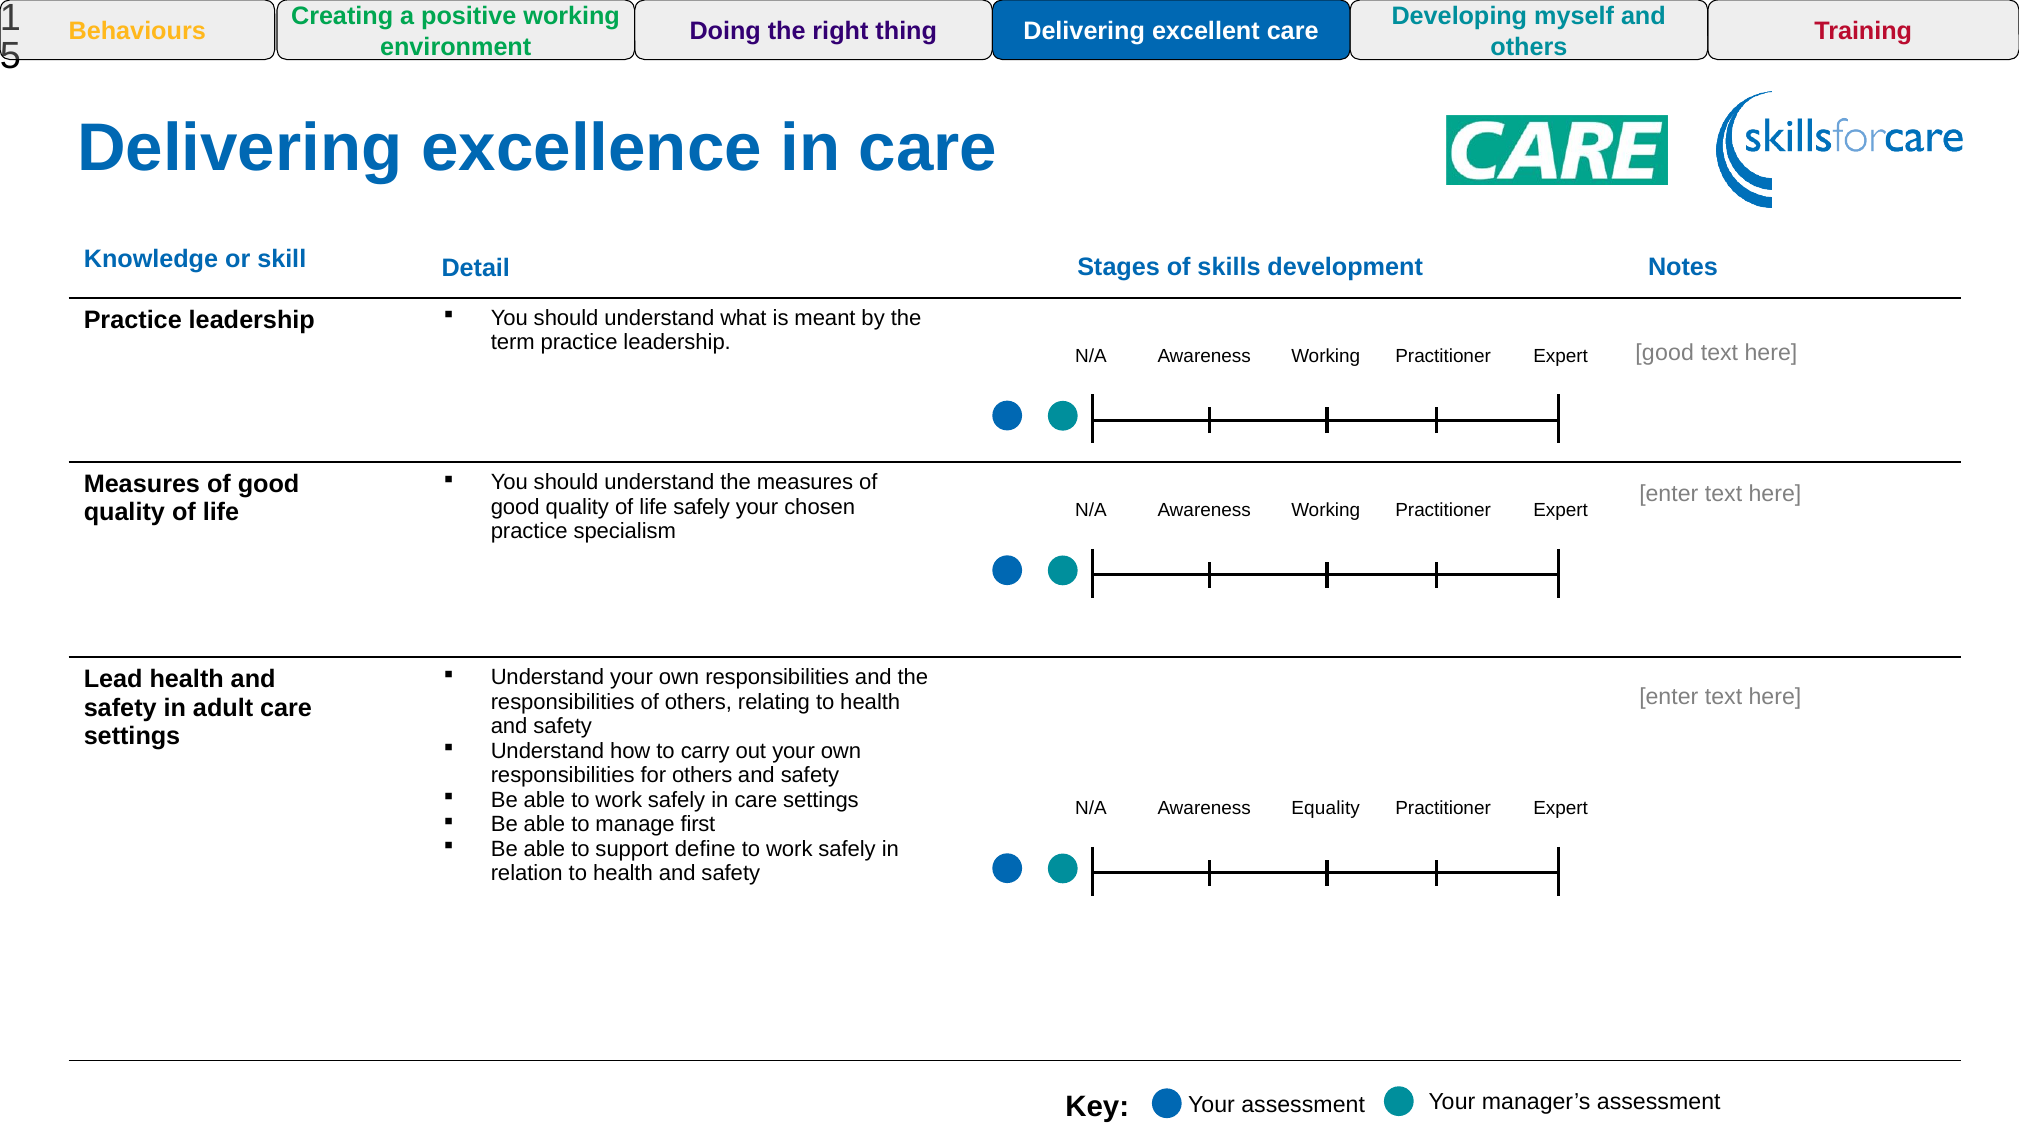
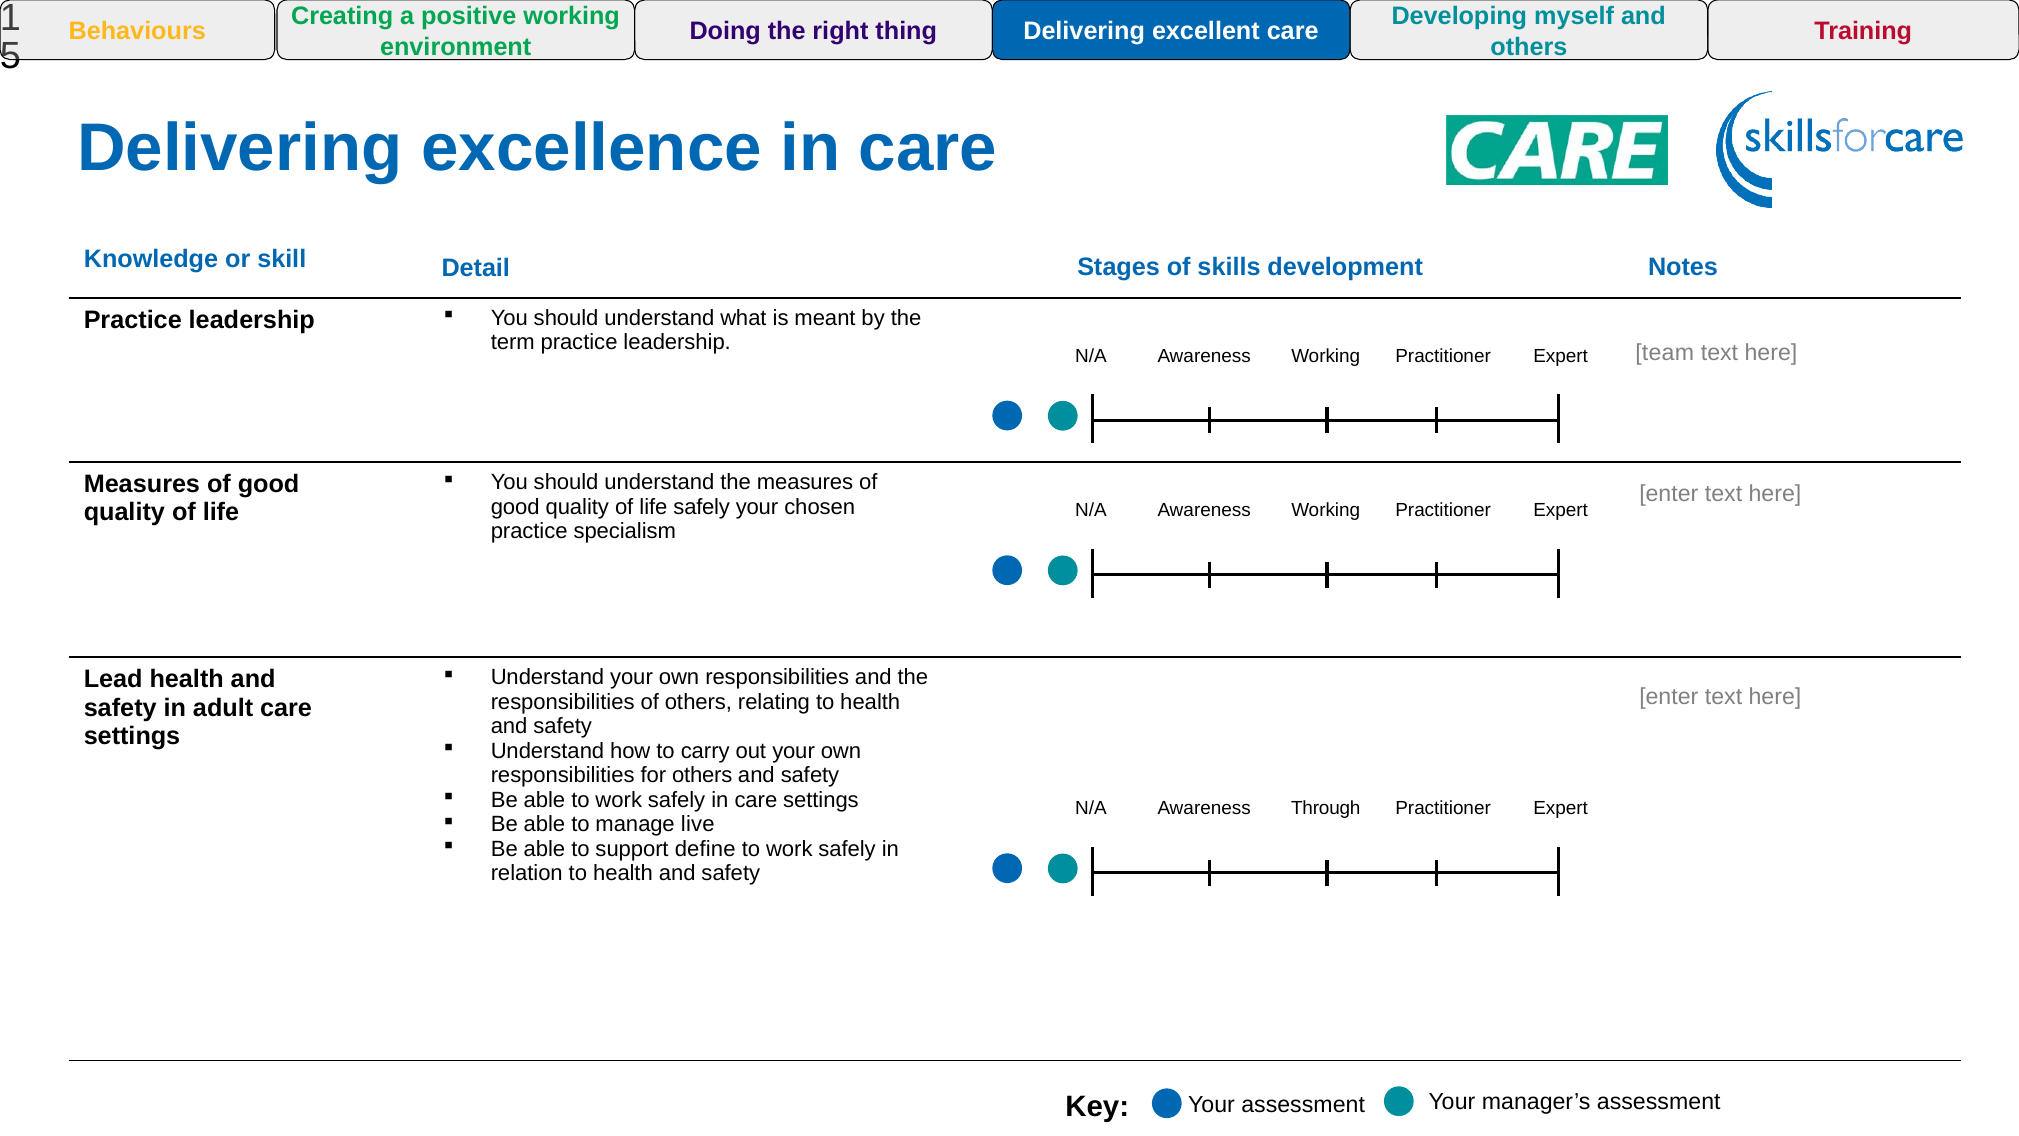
good: good -> team (1665, 353)
Equality: Equality -> Through (1326, 808)
first: first -> live (698, 824)
